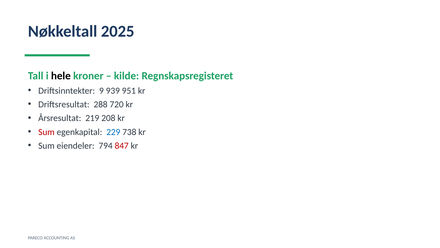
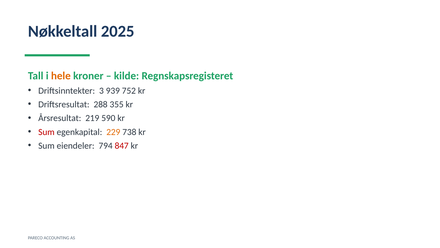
hele colour: black -> orange (61, 76)
9: 9 -> 3 (101, 90)
951: 951 -> 752 (129, 90)
720: 720 -> 355 (117, 104)
208: 208 -> 590 (108, 118)
229 colour: blue -> orange (113, 132)
